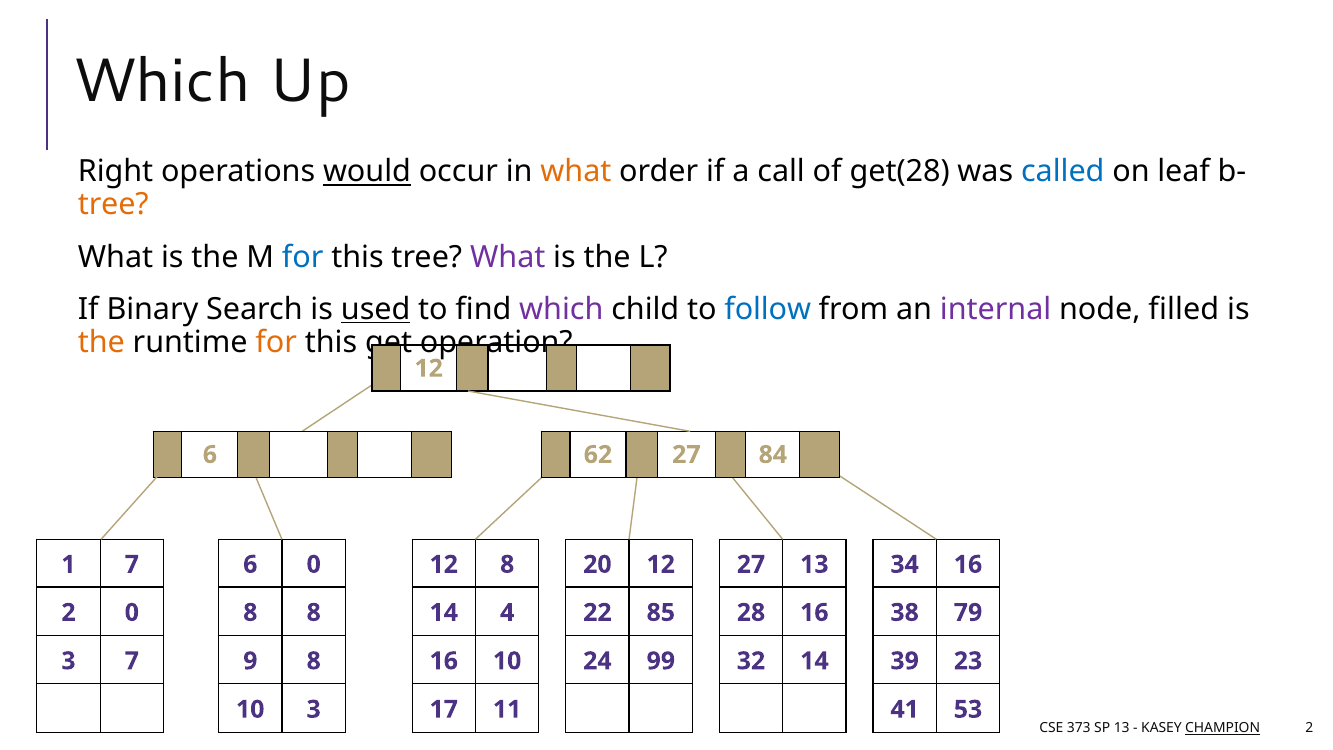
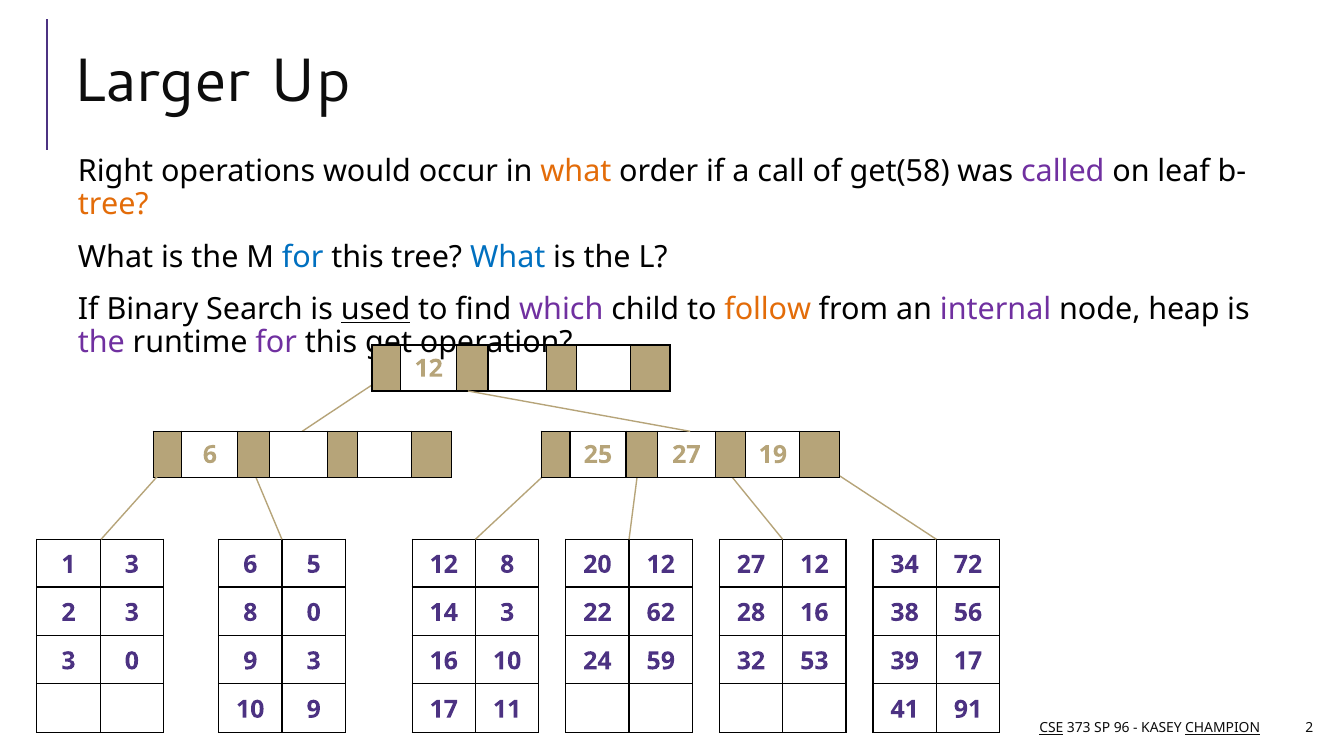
Which: Which -> Larger (161, 82)
would underline: present -> none (367, 172)
get(28: get(28 -> get(58 (900, 172)
called colour: blue -> purple (1063, 172)
What colour: purple -> blue (508, 257)
follow colour: blue -> orange (768, 309)
filled: filled -> heap (1184, 309)
the colour: orange -> purple (101, 342)
for colour: orange -> purple (276, 342)
62: 62 -> 25 (598, 455)
84: 84 -> 19 (773, 455)
1 7: 7 -> 3 (132, 564)
6 0: 0 -> 5 (314, 564)
27 13: 13 -> 12 (814, 564)
34 16: 16 -> 72 (968, 564)
2 0: 0 -> 3 (132, 612)
8 8: 8 -> 0 (314, 612)
14 4: 4 -> 3 (507, 612)
85: 85 -> 62 (661, 612)
79: 79 -> 56 (968, 612)
3 7: 7 -> 0 (132, 661)
9 8: 8 -> 3 (314, 661)
99: 99 -> 59 (661, 661)
32 14: 14 -> 53 (814, 661)
39 23: 23 -> 17 (968, 661)
10 3: 3 -> 9 (314, 709)
53: 53 -> 91 (968, 709)
CSE underline: none -> present (1051, 728)
SP 13: 13 -> 96 (1122, 728)
